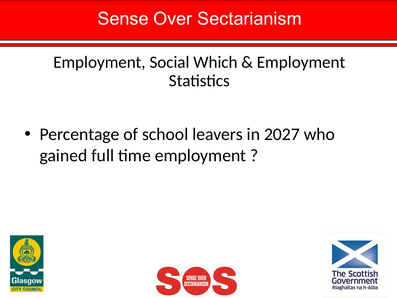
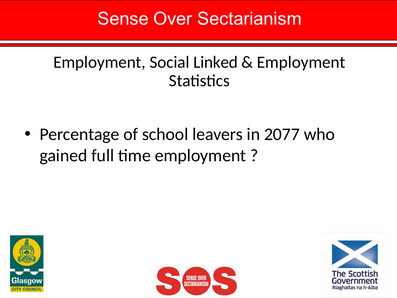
Which: Which -> Linked (216, 62)
2027: 2027 -> 2077 (282, 134)
